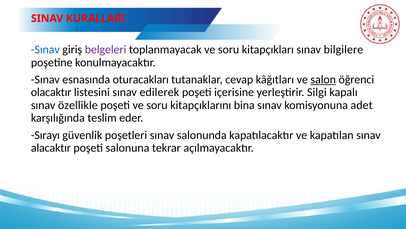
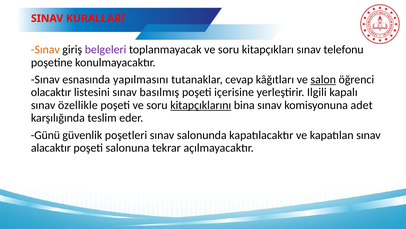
Sınav colour: blue -> orange (45, 50)
bilgilere: bilgilere -> telefonu (344, 50)
oturacakları: oturacakları -> yapılmasını (141, 79)
edilerek: edilerek -> basılmış (159, 92)
Silgi: Silgi -> Ilgili (317, 92)
kitapçıklarını underline: none -> present (201, 105)
Sırayı: Sırayı -> Günü (45, 135)
